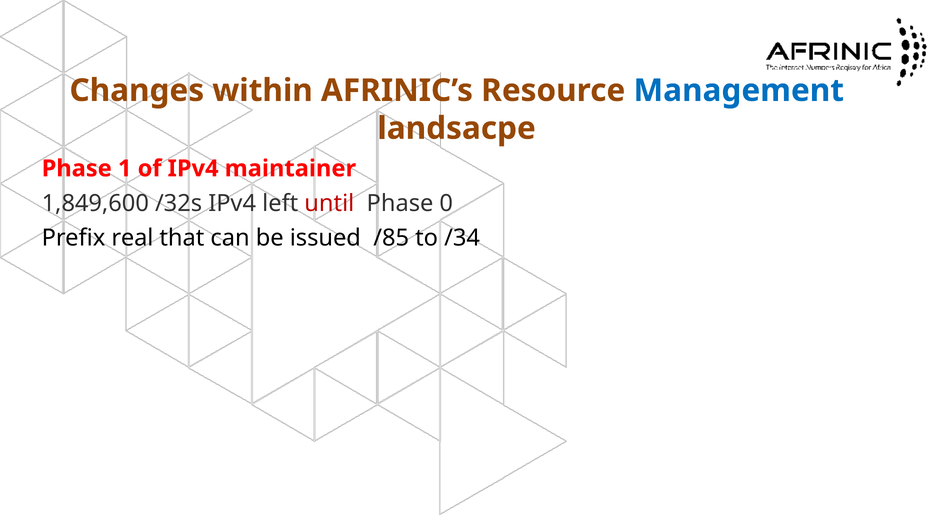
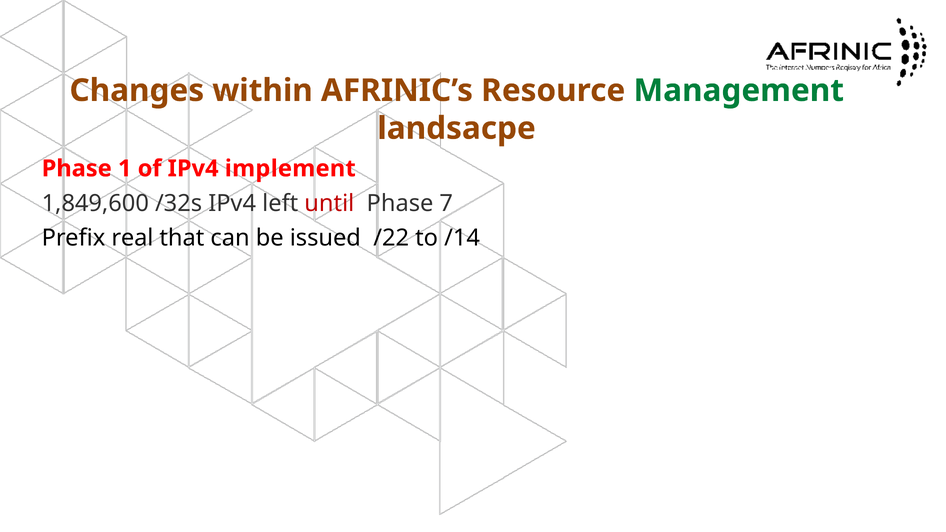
Management colour: blue -> green (739, 91)
maintainer: maintainer -> implement (290, 169)
0: 0 -> 7 (446, 203)
/85: /85 -> /22 (391, 238)
/34: /34 -> /14 (462, 238)
